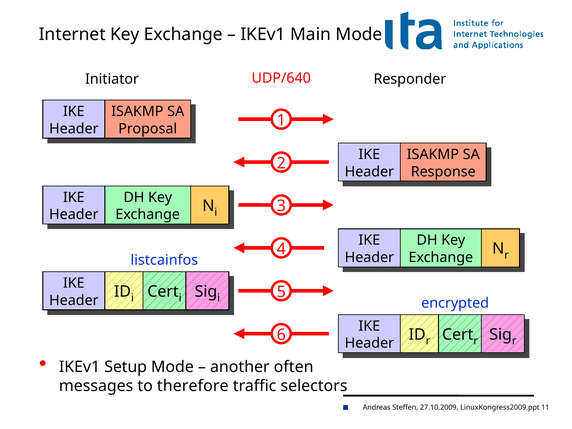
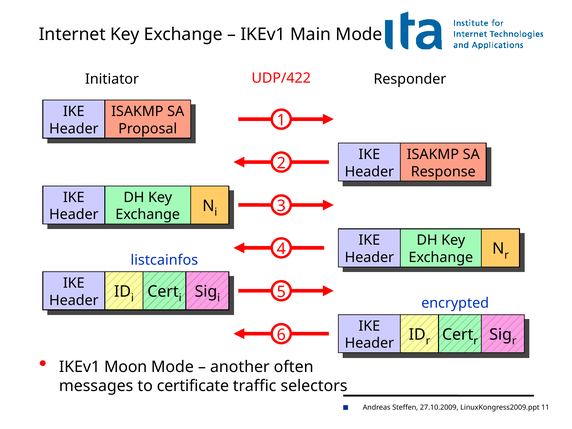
UDP/640: UDP/640 -> UDP/422 (281, 78)
Setup: Setup -> Moon (126, 367)
therefore: therefore -> certificate (193, 386)
